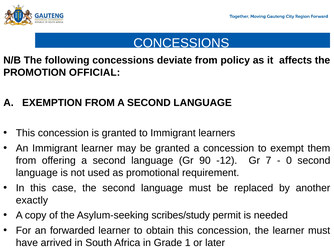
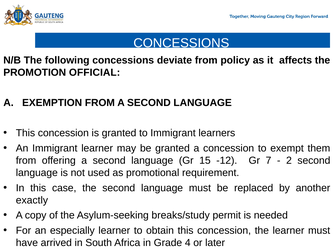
90: 90 -> 15 (205, 160)
0: 0 -> 2 (289, 160)
scribes/study: scribes/study -> breaks/study (181, 215)
forwarded: forwarded -> especially (72, 230)
1: 1 -> 4 (188, 242)
